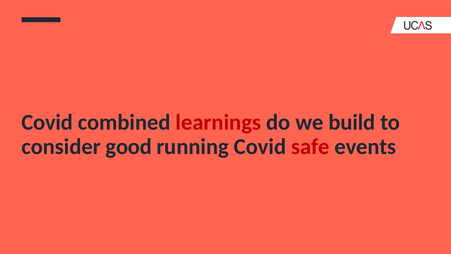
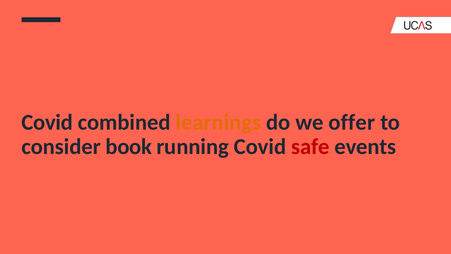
learnings colour: red -> orange (218, 122)
build: build -> offer (352, 122)
good: good -> book (129, 147)
